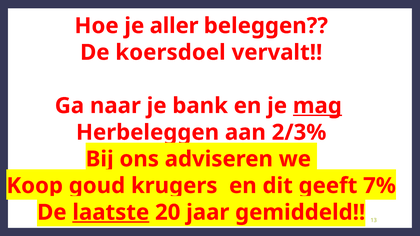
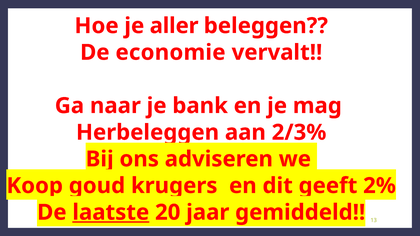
koersdoel: koersdoel -> economie (170, 52)
mag underline: present -> none (317, 106)
7%: 7% -> 2% (379, 186)
